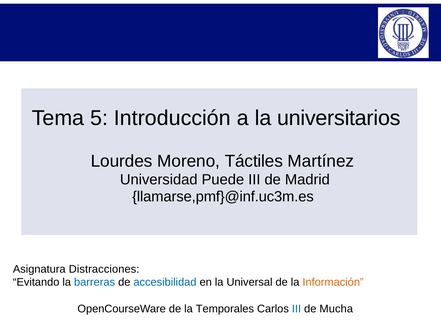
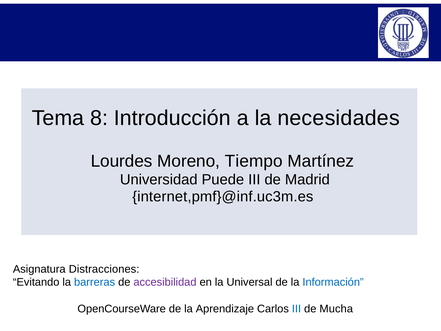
5: 5 -> 8 (99, 118)
universitarios: universitarios -> necesidades (339, 118)
Táctiles: Táctiles -> Tiempo (254, 161)
llamarse,pmf}@inf.uc3m.es: llamarse,pmf}@inf.uc3m.es -> internet,pmf}@inf.uc3m.es (223, 197)
accesibilidad colour: blue -> purple (165, 282)
Información colour: orange -> blue (333, 282)
Temporales: Temporales -> Aprendizaje (225, 309)
